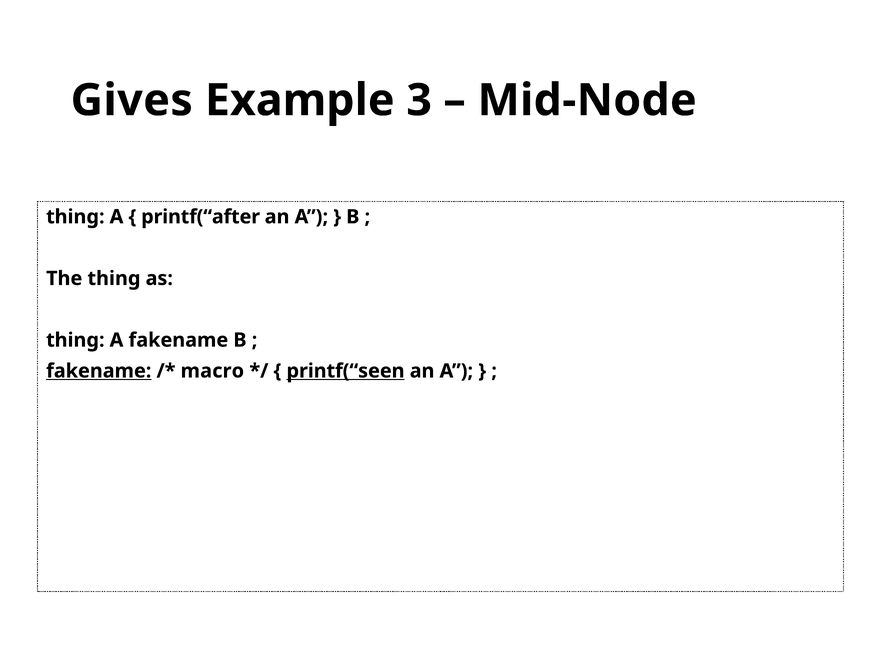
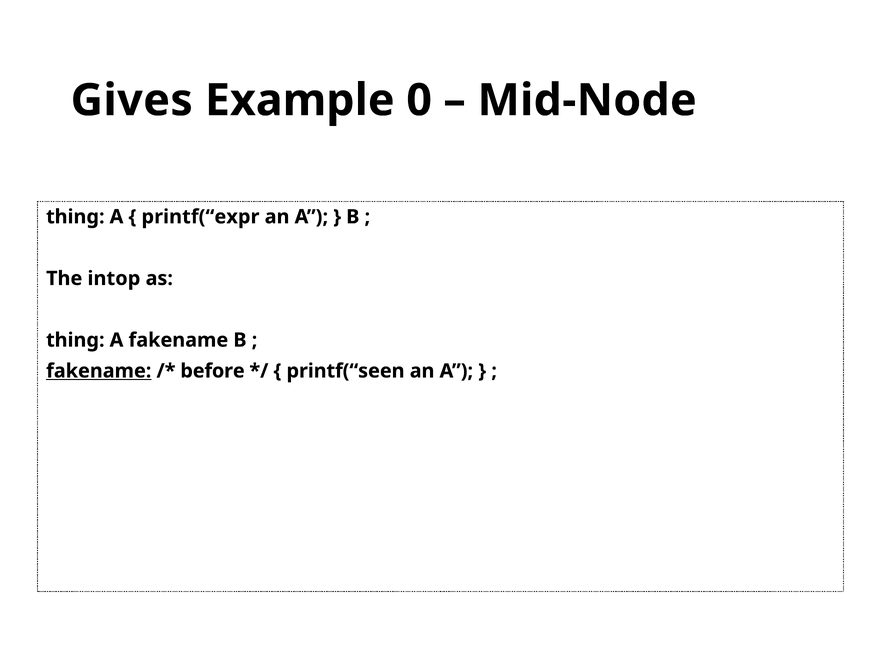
3: 3 -> 0 (419, 100)
printf(“after: printf(“after -> printf(“expr (200, 217)
The thing: thing -> intop (114, 278)
macro: macro -> before (213, 371)
printf(“seen underline: present -> none (346, 371)
